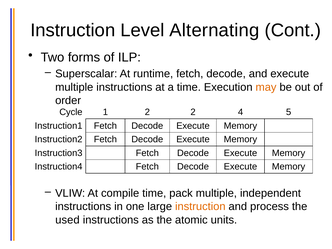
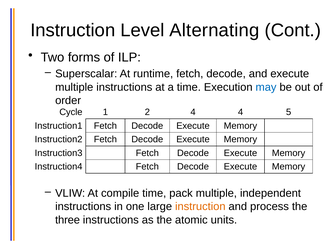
may colour: orange -> blue (266, 87)
2 2: 2 -> 4 (193, 112)
used: used -> three (68, 220)
